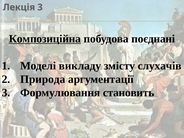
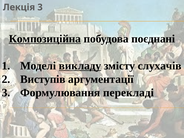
викладу underline: none -> present (80, 66)
Природа: Природа -> Виступів (43, 79)
становить: становить -> перекладі (128, 93)
